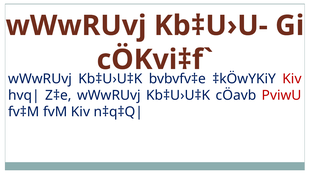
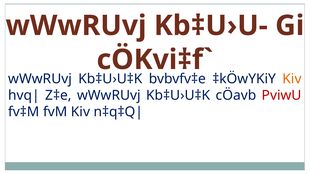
Kiv colour: red -> orange (292, 79)
